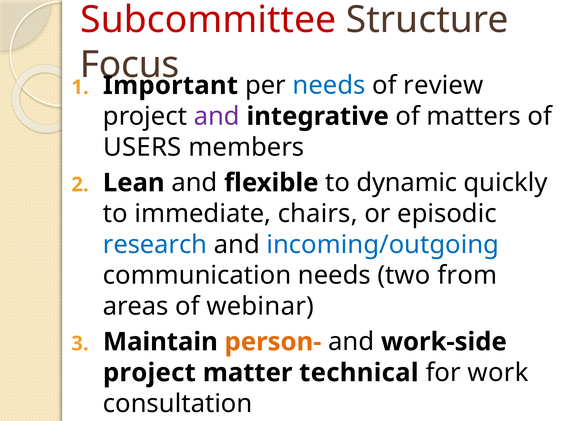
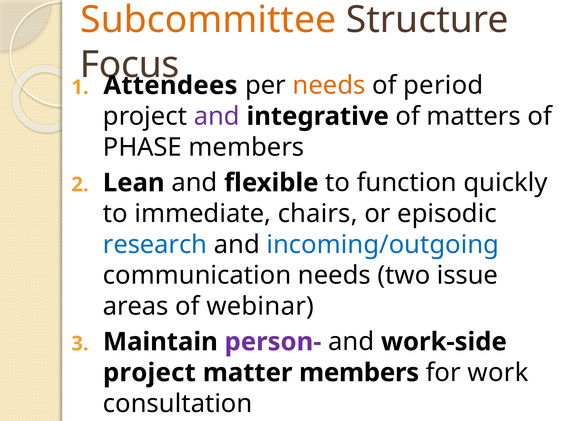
Subcommittee colour: red -> orange (208, 20)
Important: Important -> Attendees (170, 85)
needs colour: blue -> orange (329, 85)
review: review -> period (443, 85)
USERS: USERS -> PHASE (142, 147)
dynamic: dynamic -> function (407, 183)
from: from -> issue (468, 275)
person- colour: orange -> purple (273, 342)
matter technical: technical -> members (359, 372)
